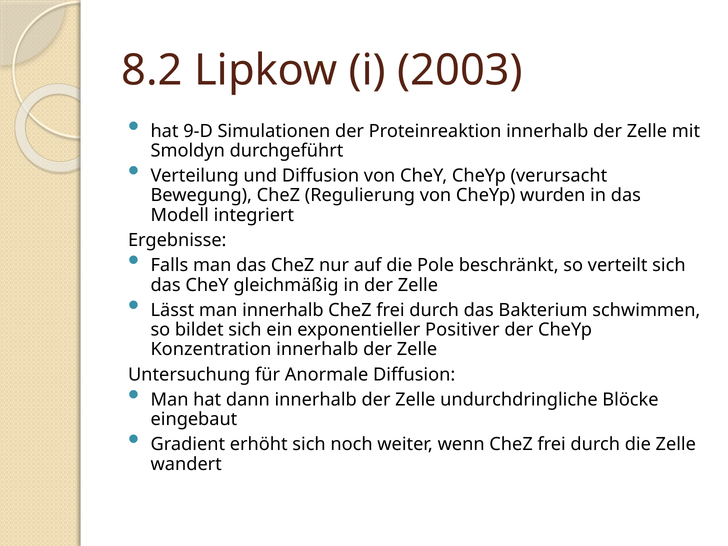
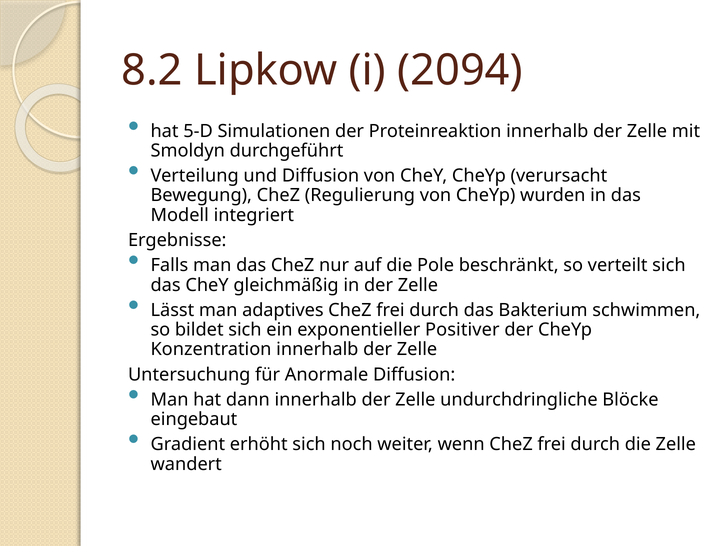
2003: 2003 -> 2094 (460, 70)
9-D: 9-D -> 5-D (198, 131)
man innerhalb: innerhalb -> adaptives (283, 310)
